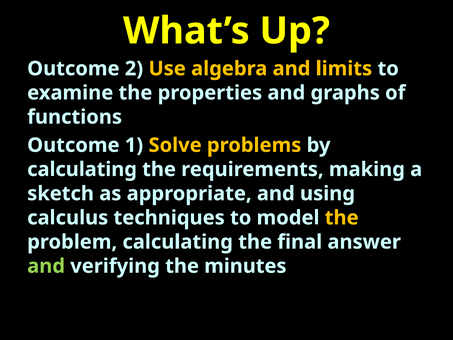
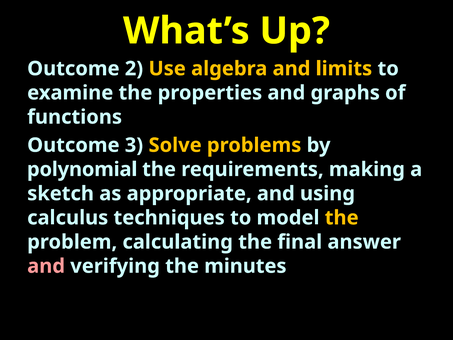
1: 1 -> 3 (134, 145)
calculating: calculating -> polynomial (82, 169)
and colour: light green -> pink (46, 266)
